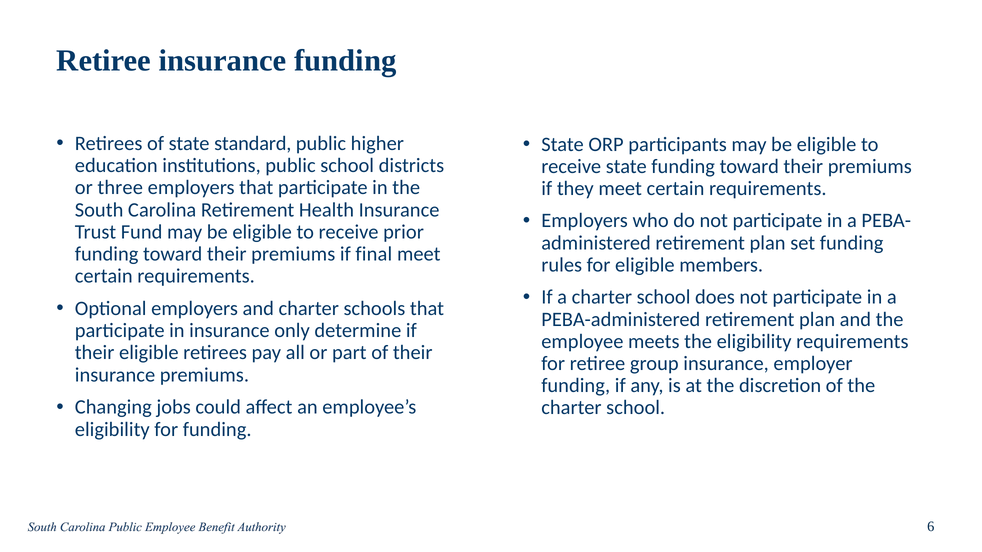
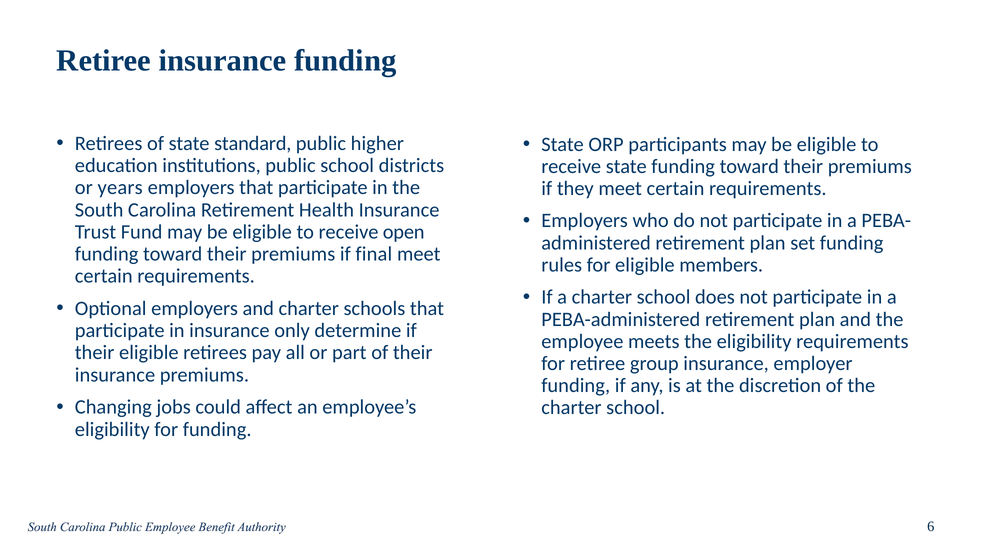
three: three -> years (120, 188)
prior: prior -> open (404, 232)
